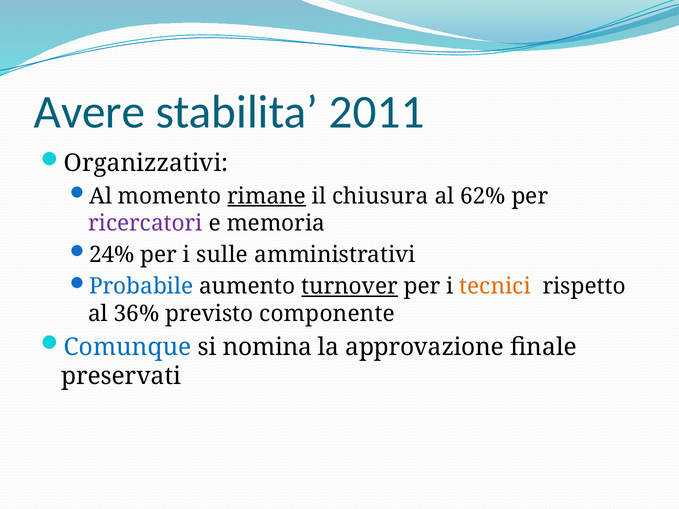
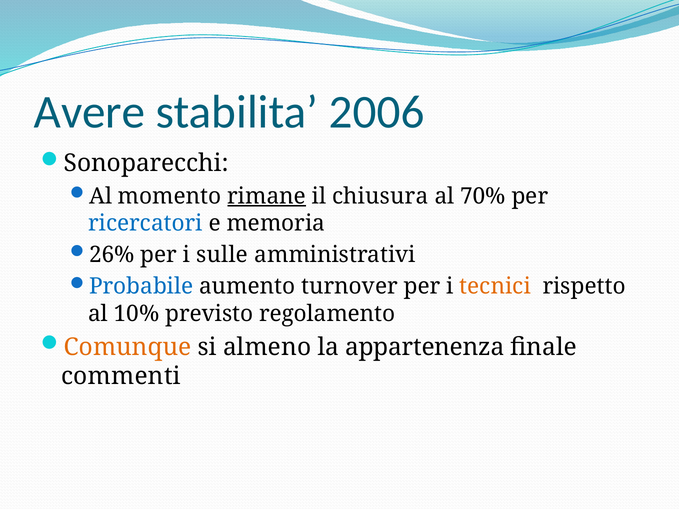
2011: 2011 -> 2006 (377, 112)
Organizzativi: Organizzativi -> Sonoparecchi (146, 163)
62%: 62% -> 70% (483, 196)
ricercatori colour: purple -> blue (145, 223)
24%: 24% -> 26% (112, 255)
turnover underline: present -> none (350, 287)
36%: 36% -> 10% (137, 314)
componente: componente -> regolamento (327, 314)
Comunque colour: blue -> orange (128, 347)
nomina: nomina -> almeno (267, 347)
approvazione: approvazione -> appartenenza (425, 347)
preservati: preservati -> commenti (121, 377)
